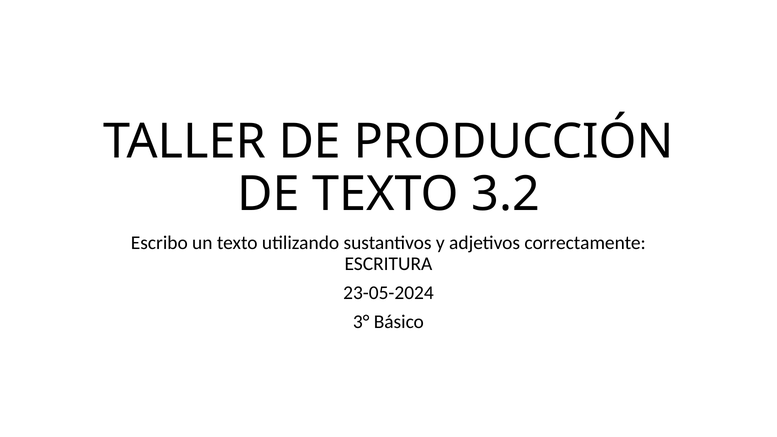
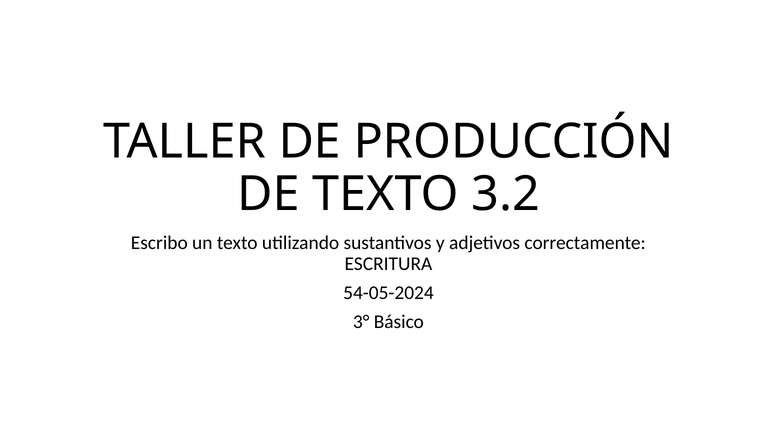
23-05-2024: 23-05-2024 -> 54-05-2024 (388, 293)
